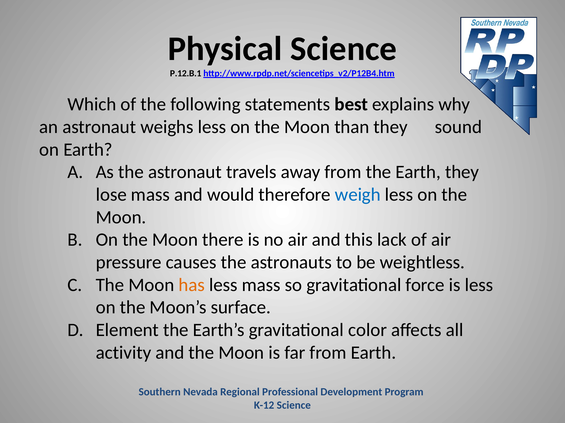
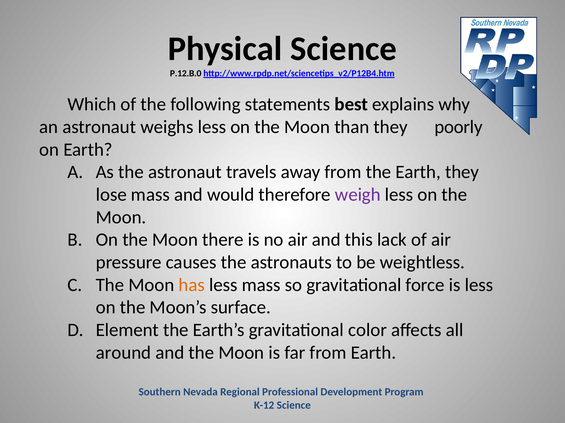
P.12.B.1: P.12.B.1 -> P.12.B.0 (186, 74)
sound: sound -> poorly (459, 127)
weigh colour: blue -> purple (358, 195)
activity: activity -> around (124, 353)
